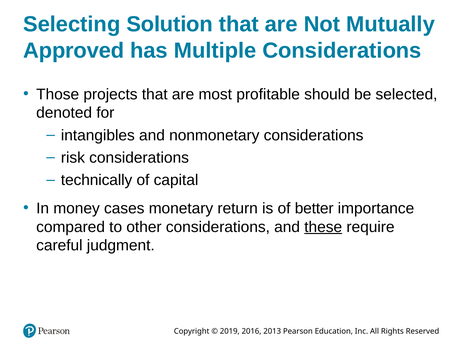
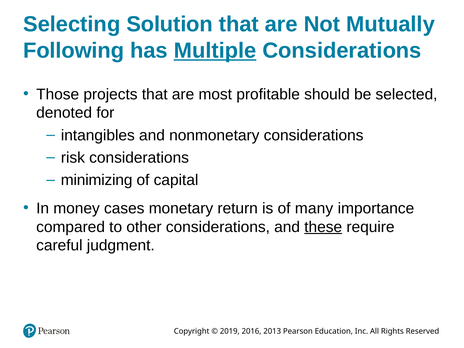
Approved: Approved -> Following (74, 50)
Multiple underline: none -> present (215, 50)
technically: technically -> minimizing (97, 180)
better: better -> many (314, 208)
